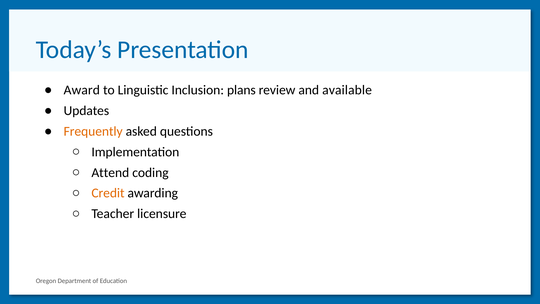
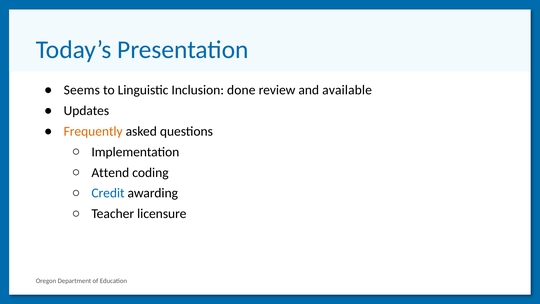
Award: Award -> Seems (82, 90)
plans: plans -> done (241, 90)
Credit colour: orange -> blue (108, 193)
